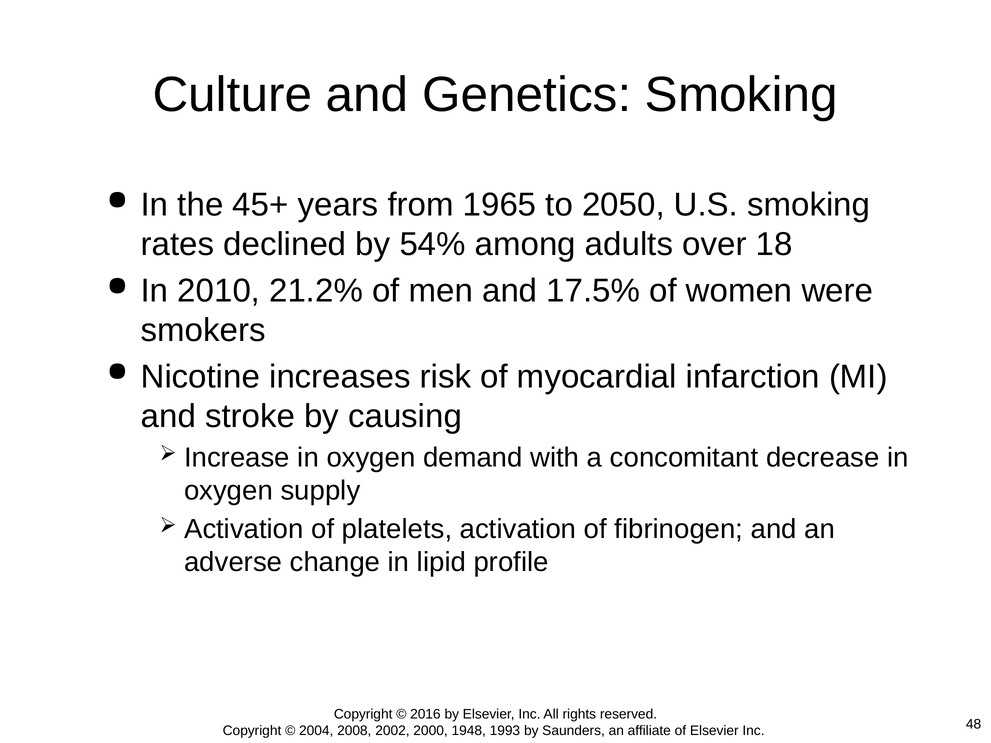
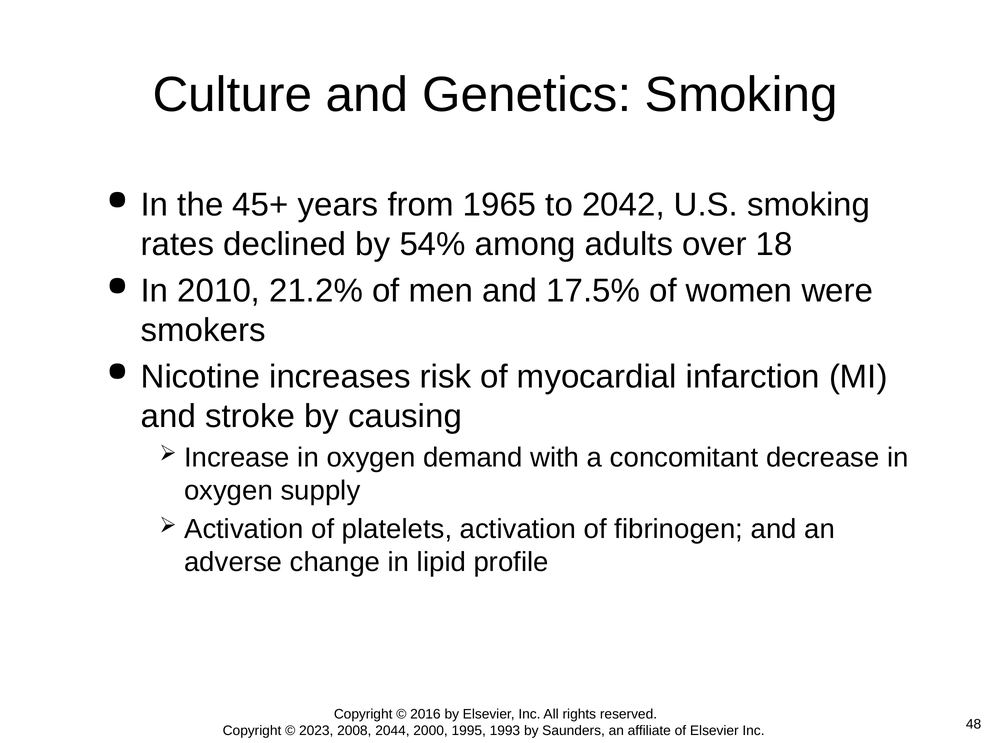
2050: 2050 -> 2042 (623, 205)
2004: 2004 -> 2023 (316, 731)
2002: 2002 -> 2044 (393, 731)
1948: 1948 -> 1995 (469, 731)
